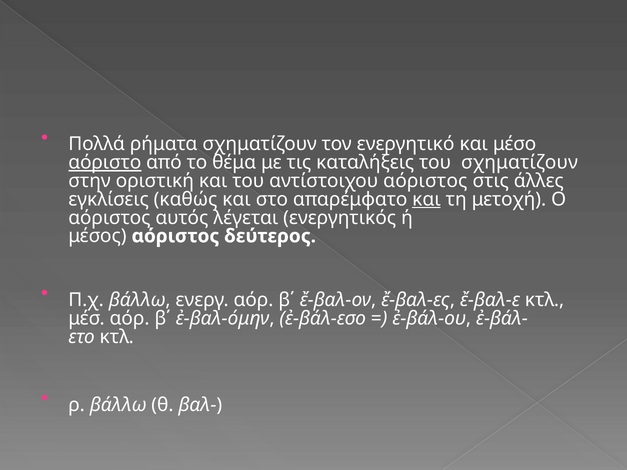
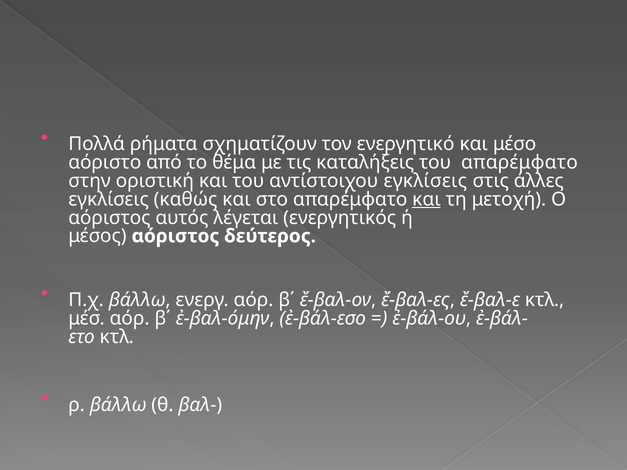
αόριστο underline: present -> none (105, 163)
του σχηματίζουν: σχηματίζουν -> απαρέμφατο (519, 163)
αντίστοιχου αόριστος: αόριστος -> εγκλίσεις (425, 181)
